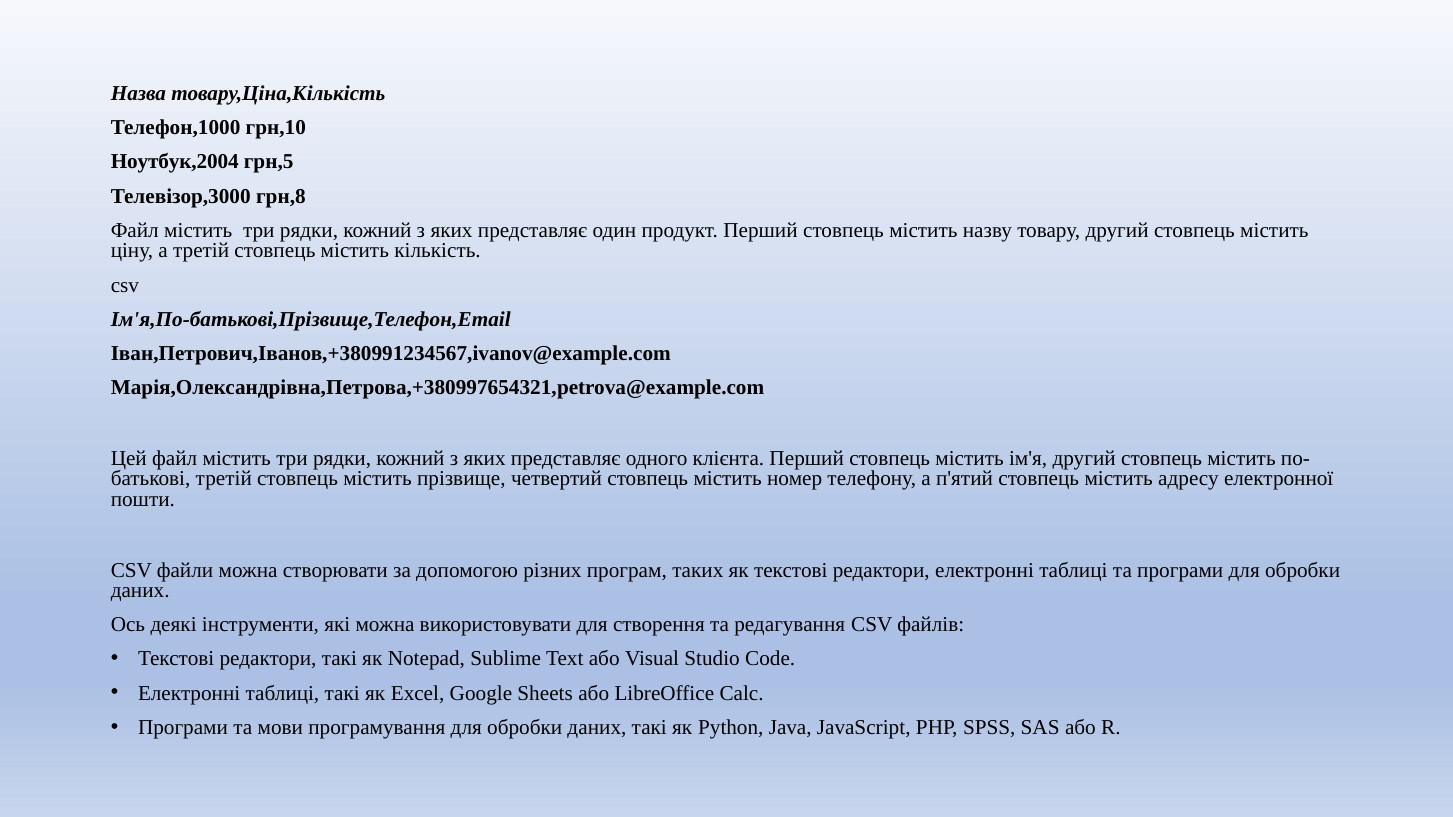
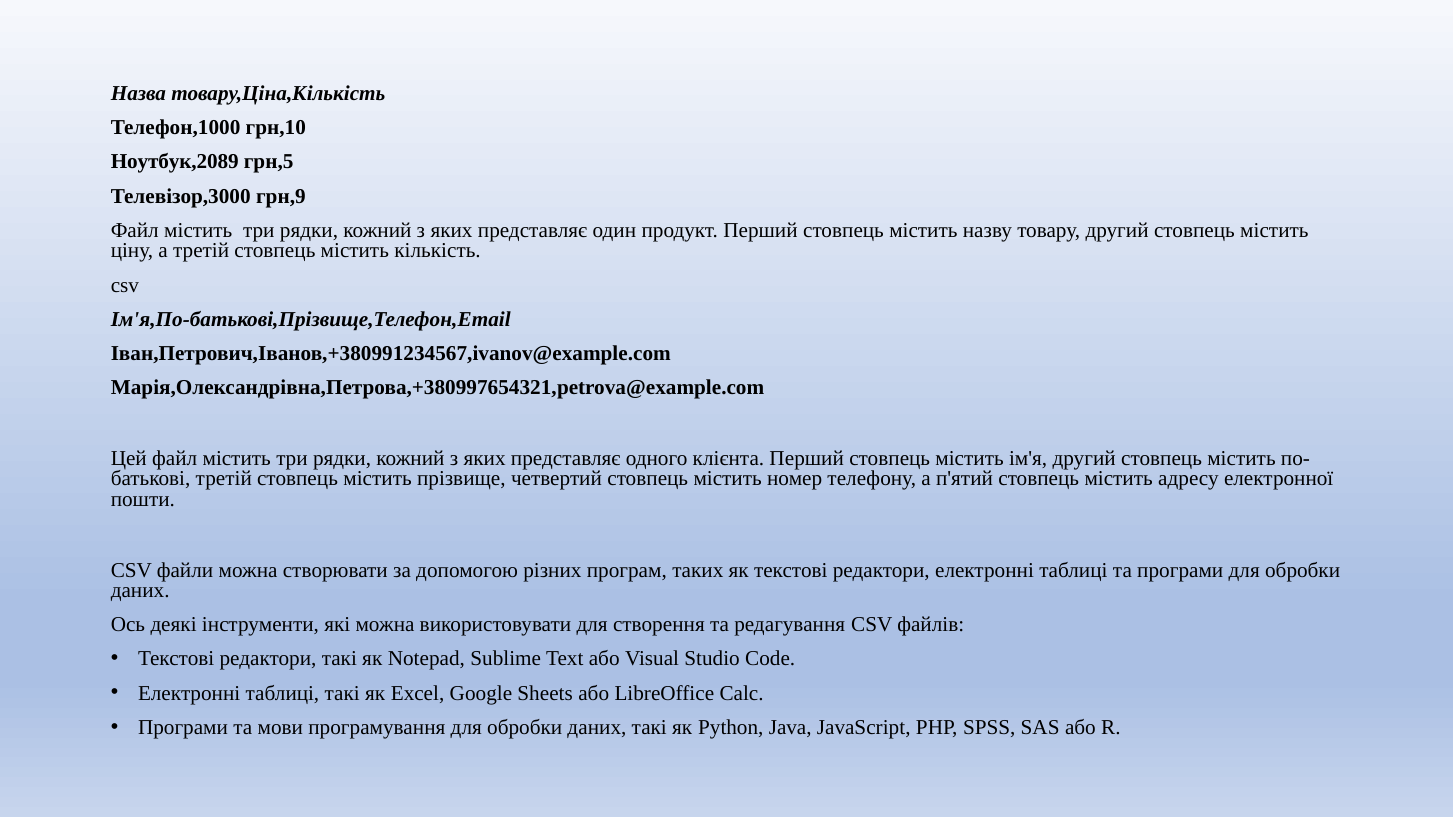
Ноутбук,2004: Ноутбук,2004 -> Ноутбук,2089 (175, 162)
грн,8: грн,8 -> грн,9 (281, 196)
